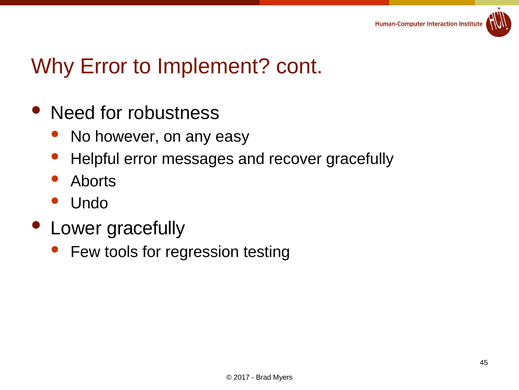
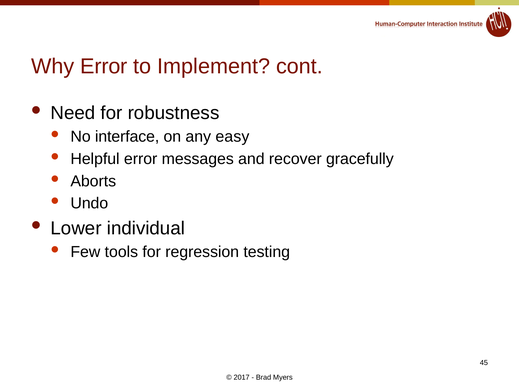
however: however -> interface (127, 136)
Lower gracefully: gracefully -> individual (146, 228)
